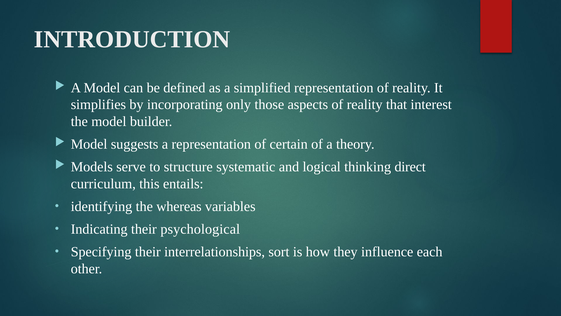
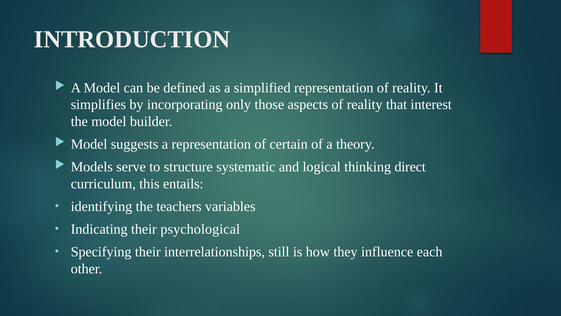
whereas: whereas -> teachers (179, 206)
sort: sort -> still (279, 252)
